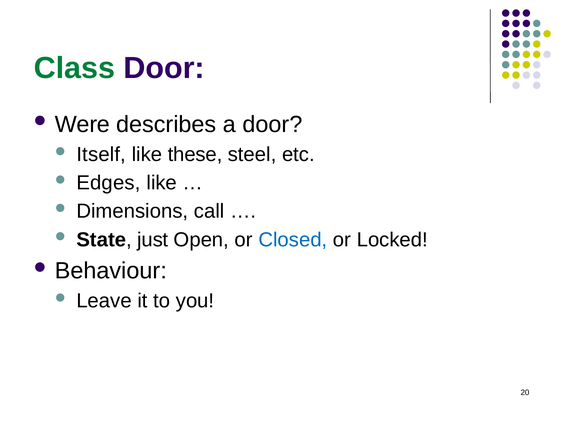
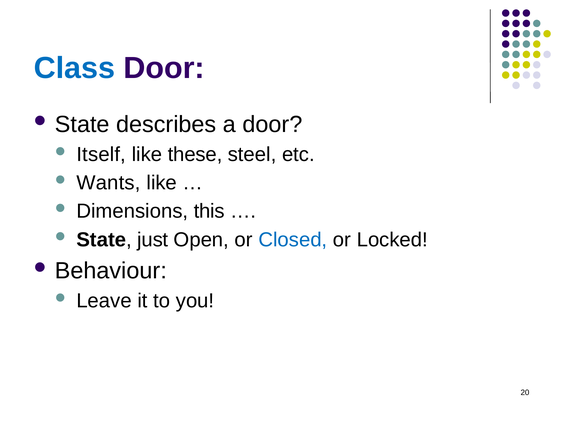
Class colour: green -> blue (74, 68)
Were: Were -> State (82, 124)
Edges: Edges -> Wants (109, 183)
call: call -> this (209, 211)
